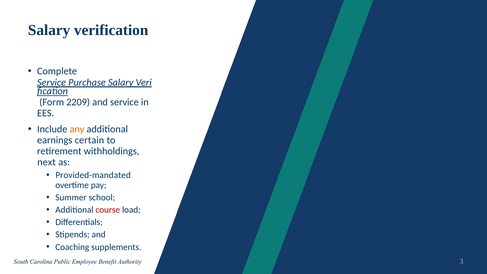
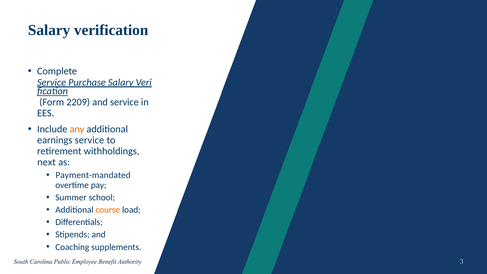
earnings certain: certain -> service (89, 140)
Provided-mandated: Provided-mandated -> Payment-mandated (93, 175)
course colour: red -> orange (108, 210)
